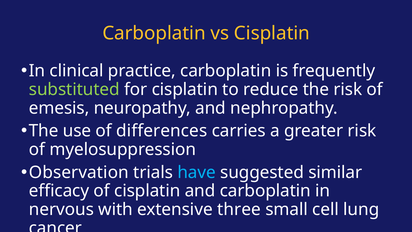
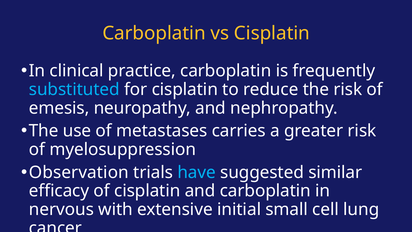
substituted colour: light green -> light blue (74, 89)
differences: differences -> metastases (162, 131)
three: three -> initial (239, 209)
